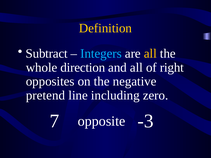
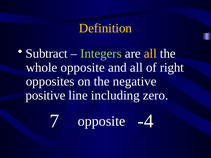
Integers colour: light blue -> light green (101, 54)
whole direction: direction -> opposite (83, 68)
pretend: pretend -> positive (46, 95)
-3: -3 -> -4 (146, 121)
